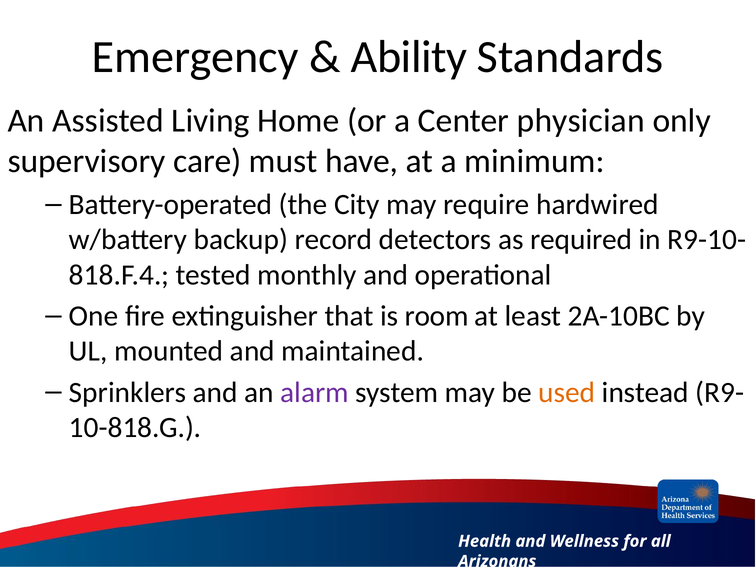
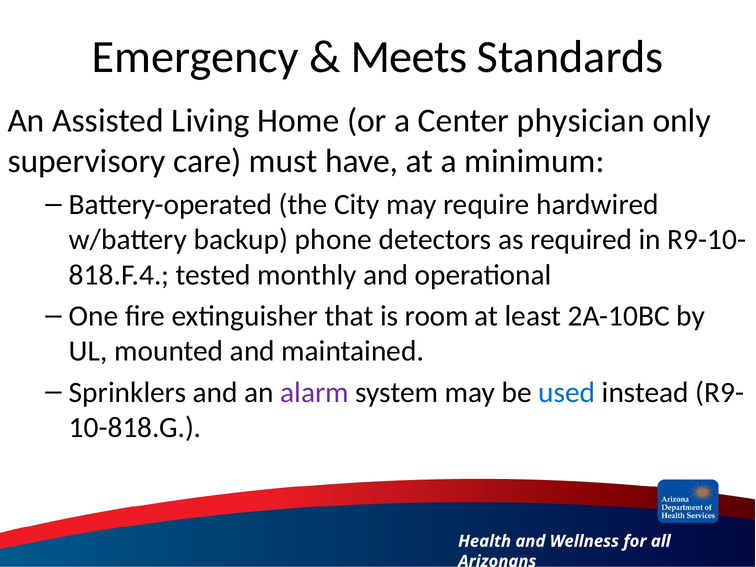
Ability: Ability -> Meets (409, 57)
record: record -> phone (333, 240)
used colour: orange -> blue (567, 392)
